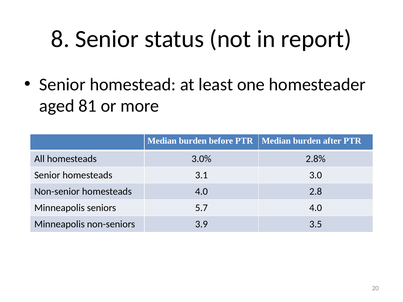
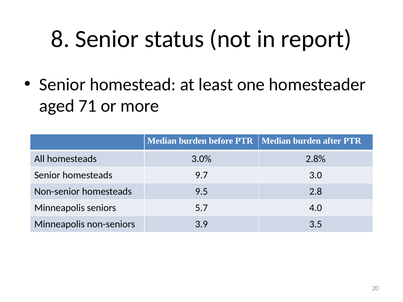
81: 81 -> 71 (88, 106)
3.1: 3.1 -> 9.7 (201, 175)
homesteads 4.0: 4.0 -> 9.5 (201, 192)
